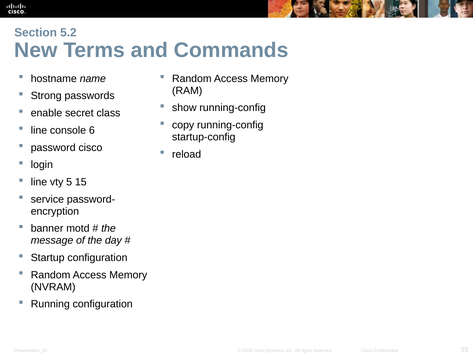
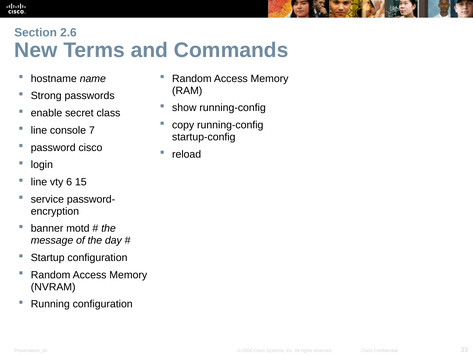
5.2: 5.2 -> 2.6 (68, 32)
6: 6 -> 7 (92, 130)
5: 5 -> 6 (69, 182)
